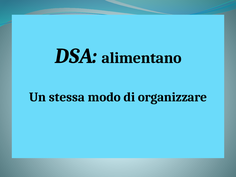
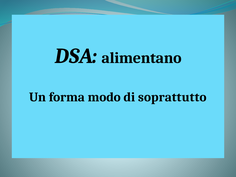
stessa: stessa -> forma (67, 97)
organizzare: organizzare -> soprattutto (172, 97)
